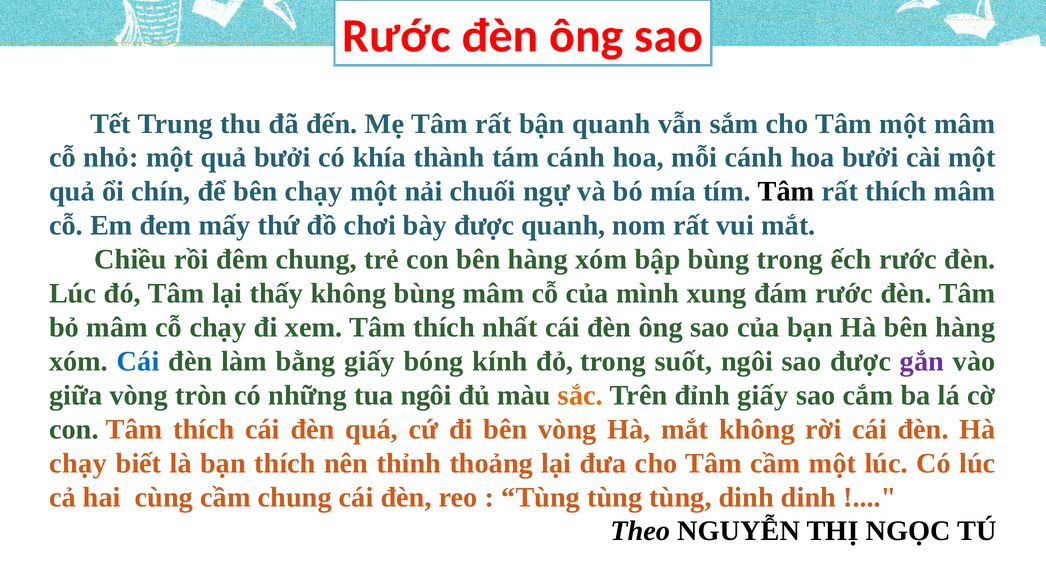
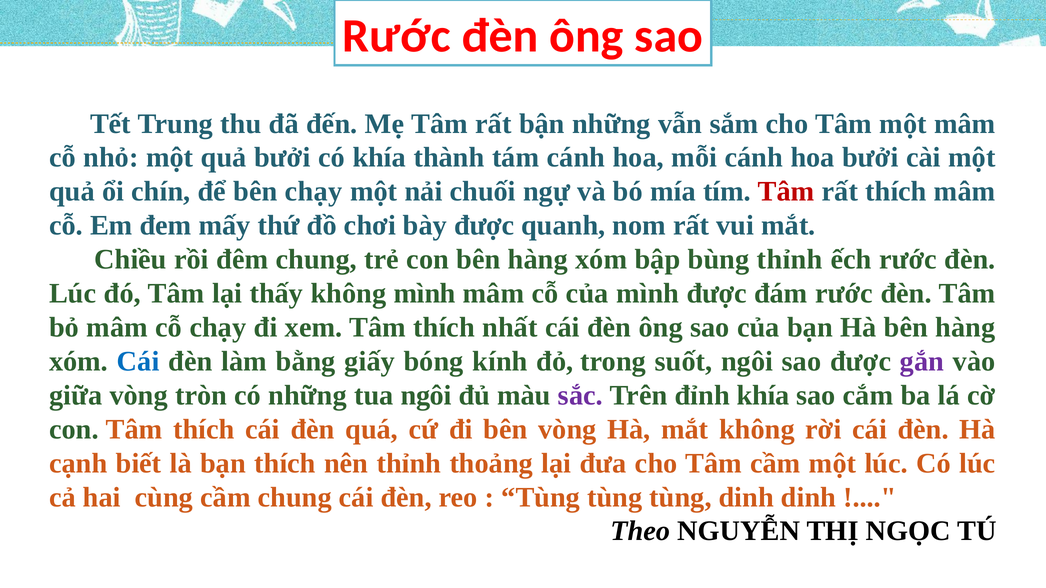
bận quanh: quanh -> những (611, 124)
Tâm colour: black -> red (786, 192)
bùng trong: trong -> thỉnh (790, 260)
không bùng: bùng -> mình (425, 294)
mình xung: xung -> được (717, 294)
sắc colour: orange -> purple (580, 396)
đỉnh giấy: giấy -> khía (763, 396)
chạy: chạy -> cạnh (78, 464)
